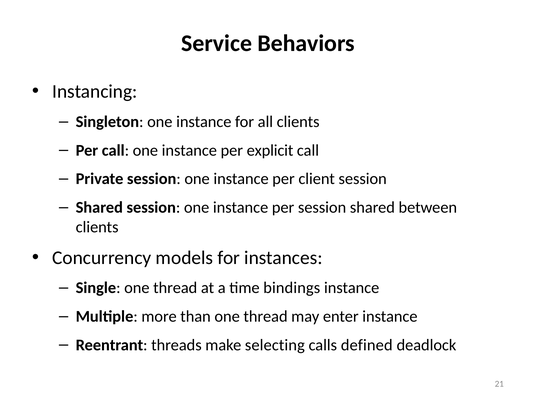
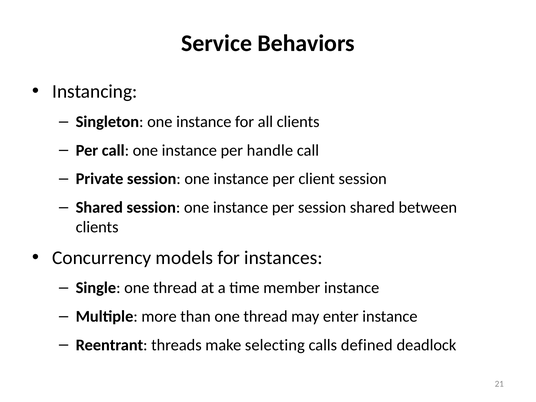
explicit: explicit -> handle (270, 150)
bindings: bindings -> member (292, 288)
